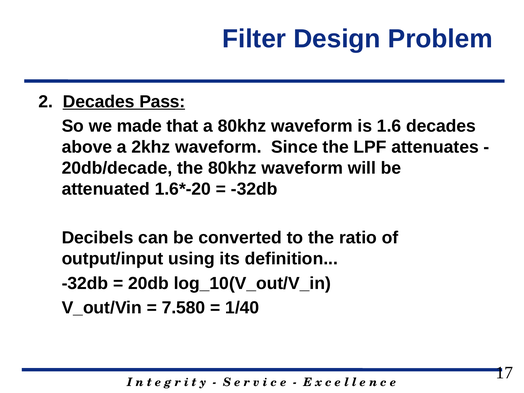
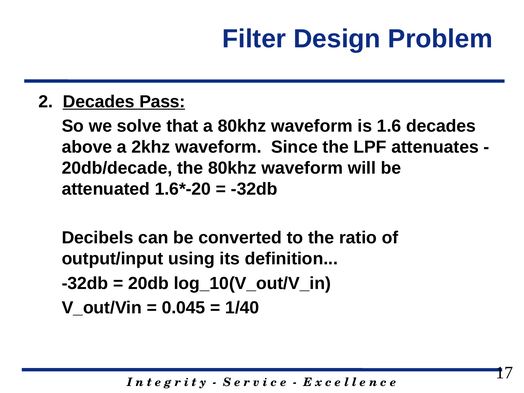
made: made -> solve (139, 126)
7.580: 7.580 -> 0.045 (184, 308)
